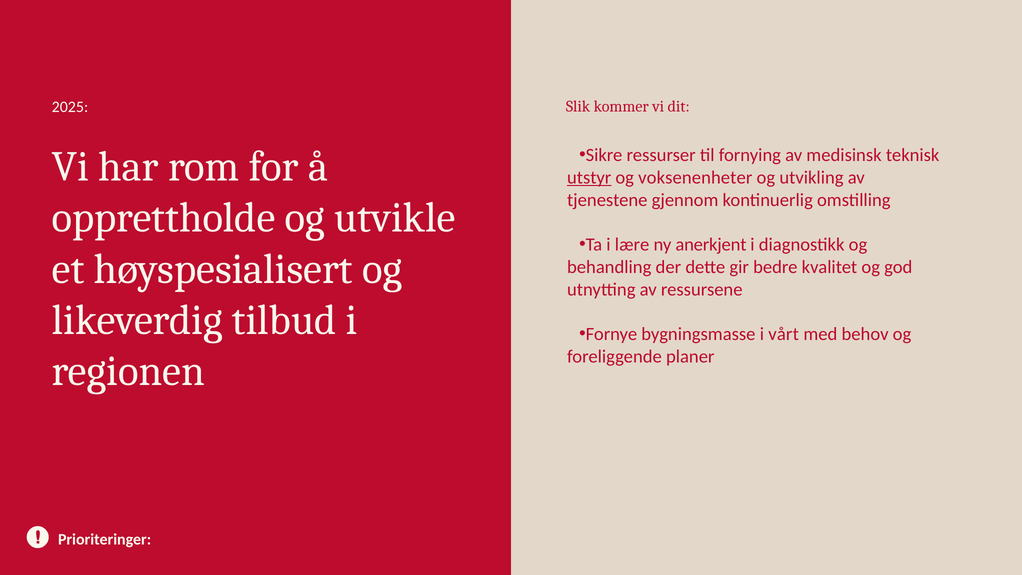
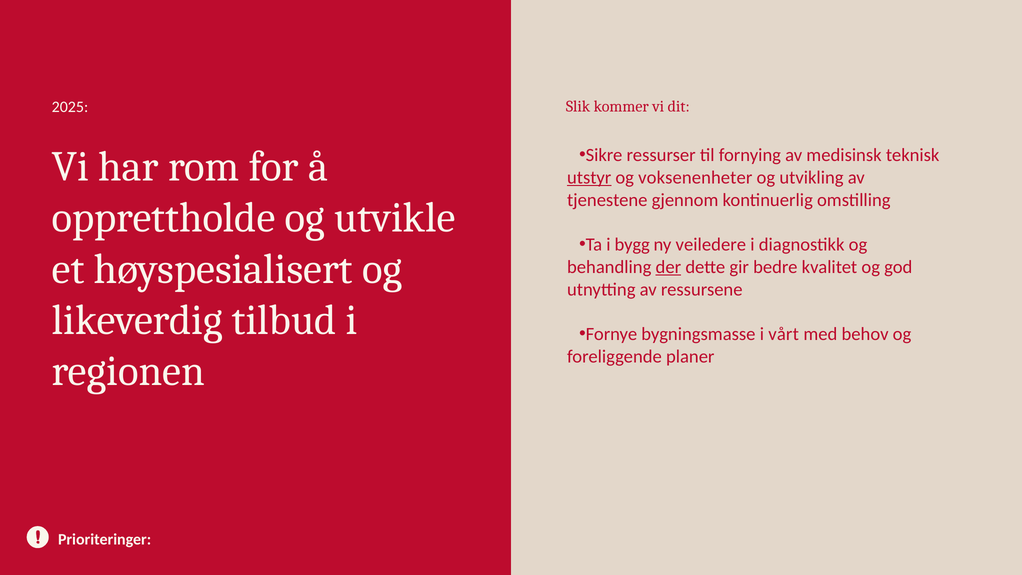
lære: lære -> bygg (632, 245)
anerkjent: anerkjent -> veiledere (711, 245)
der underline: none -> present (668, 267)
